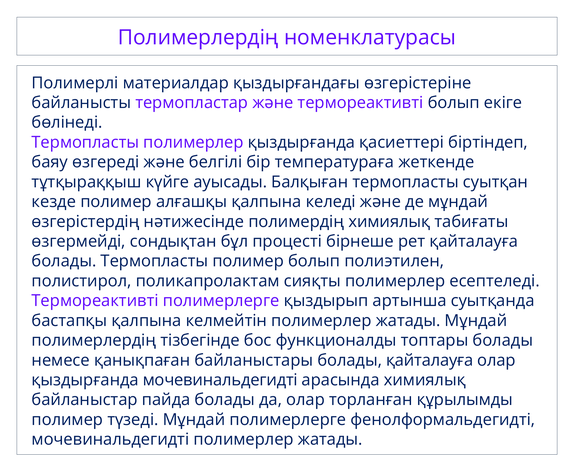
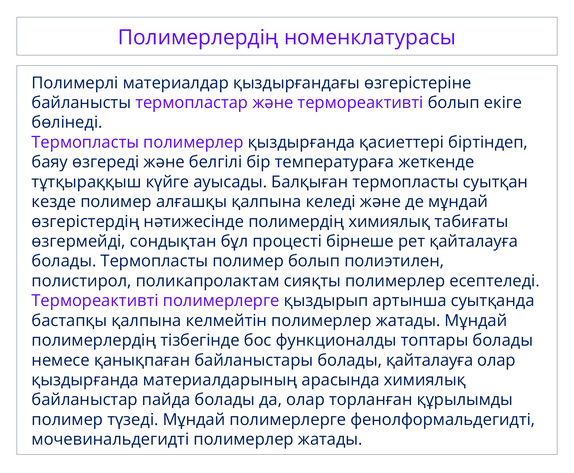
қыздырғанда мочевинальдегидті: мочевинальдегидті -> материалдарының (220, 380)
